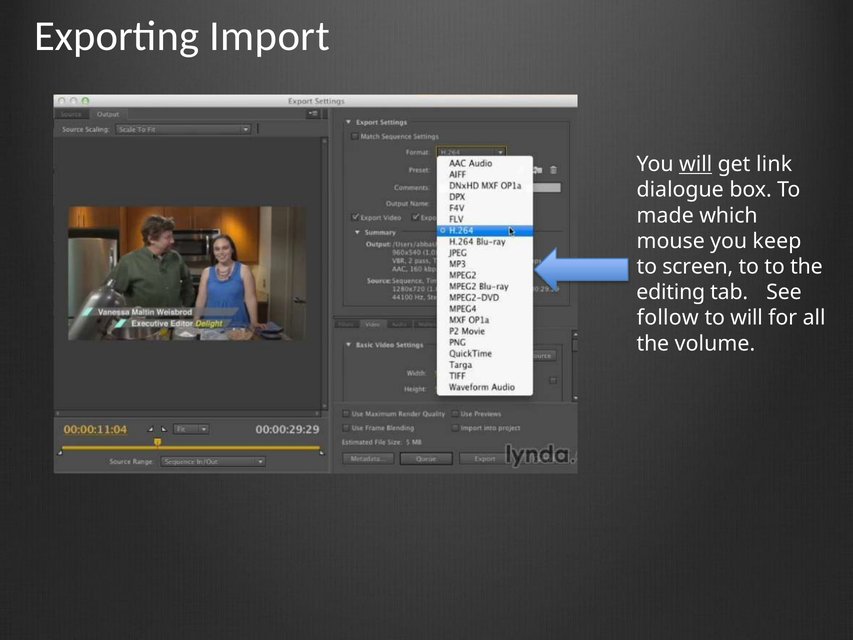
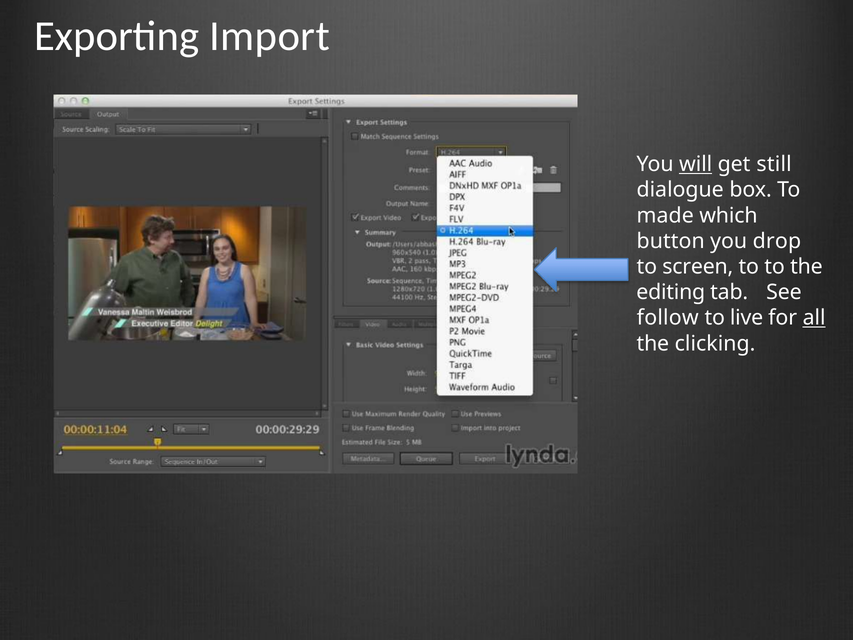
link: link -> still (774, 164)
mouse: mouse -> button (671, 241)
keep: keep -> drop (777, 241)
to will: will -> live (747, 318)
all underline: none -> present (814, 318)
volume: volume -> clicking (715, 343)
